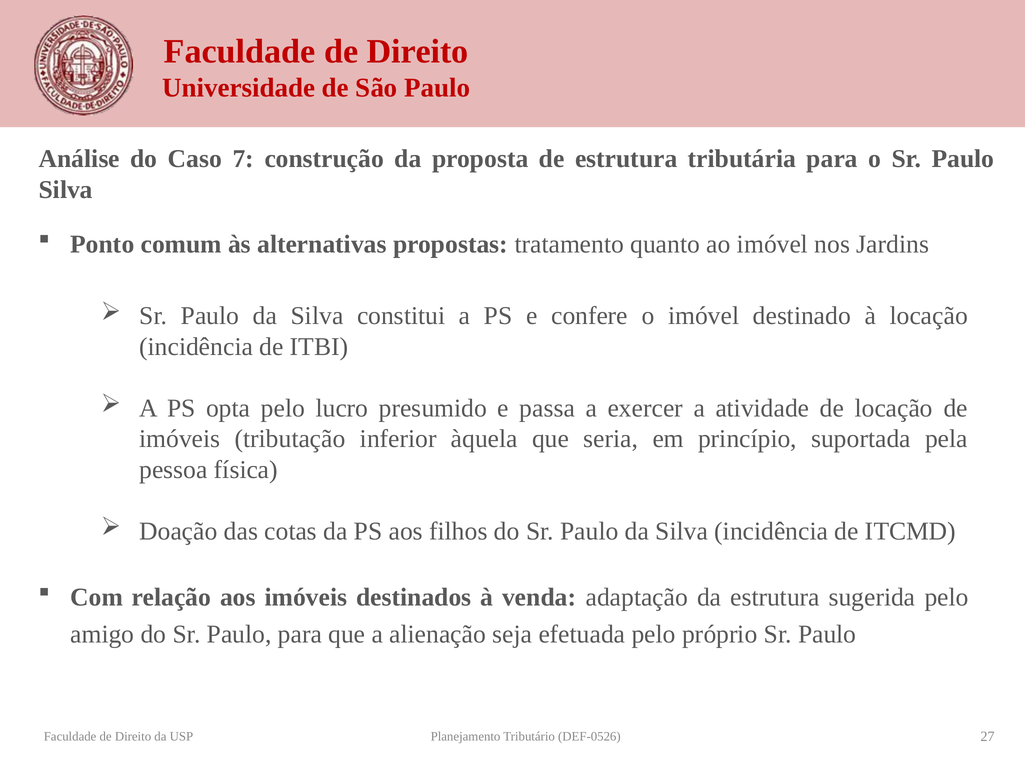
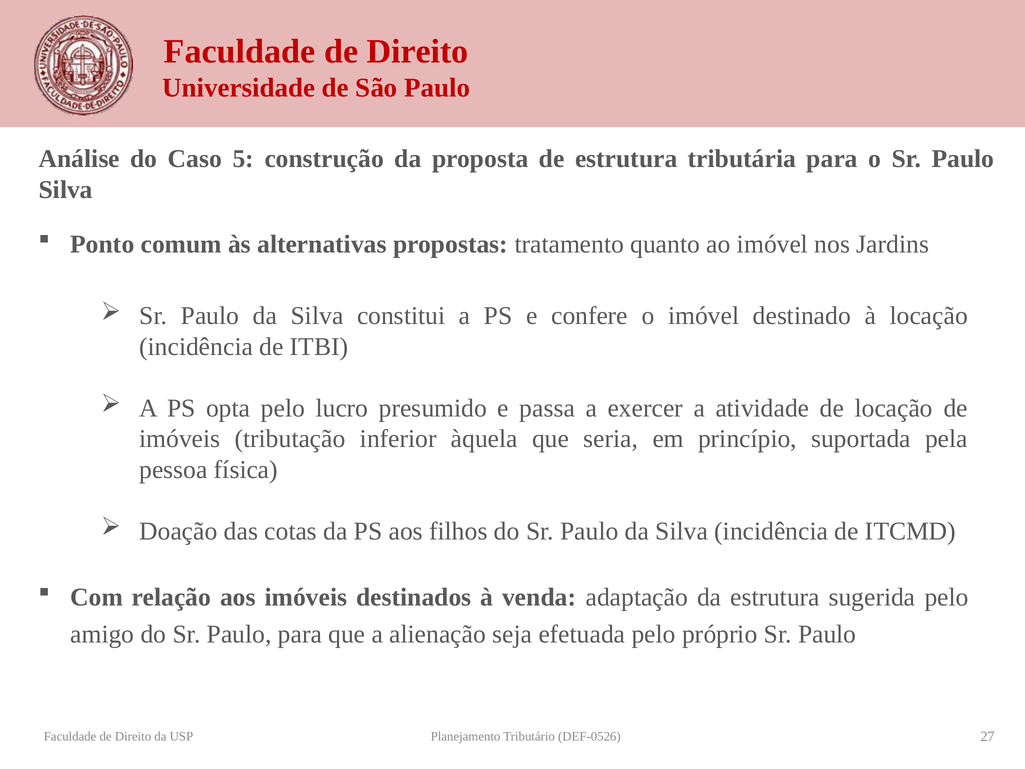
7: 7 -> 5 (243, 159)
